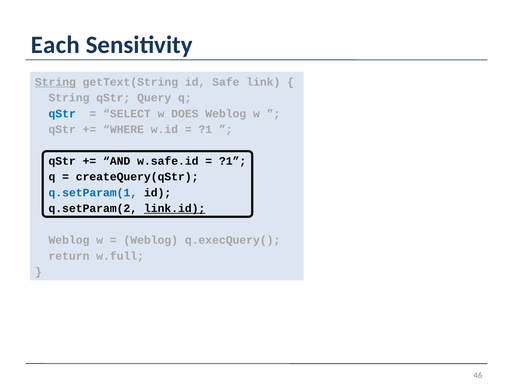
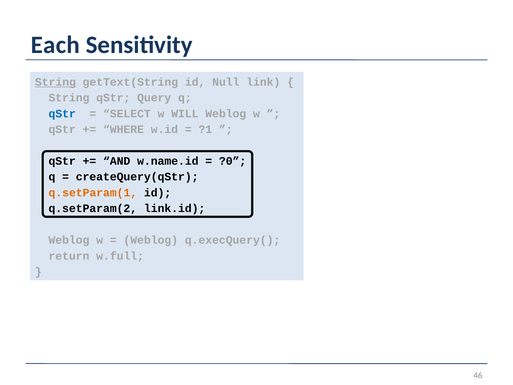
Safe: Safe -> Null (226, 82)
DOES: DOES -> WILL (185, 114)
w.safe.id: w.safe.id -> w.name.id (168, 161)
?1: ?1 -> ?0 (233, 161)
q.setParam(1 colour: blue -> orange (93, 193)
link.id underline: present -> none (175, 208)
